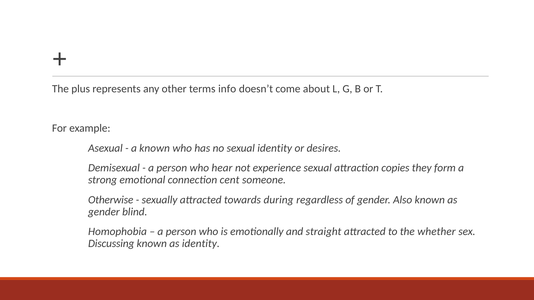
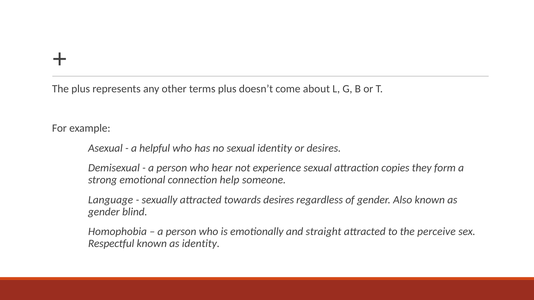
terms info: info -> plus (227, 89)
a known: known -> helpful (155, 148)
cent: cent -> help (230, 180)
Otherwise: Otherwise -> Language (111, 200)
towards during: during -> desires (279, 200)
whether: whether -> perceive (436, 232)
Discussing: Discussing -> Respectful (111, 244)
